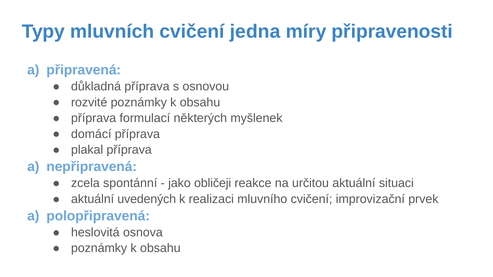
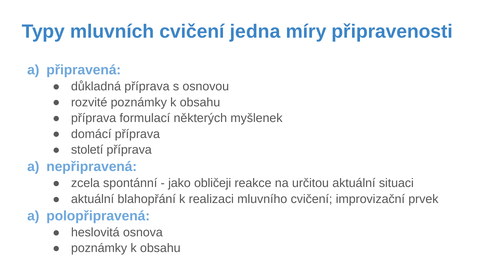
plakal: plakal -> století (87, 150)
uvedených: uvedených -> blahopřání (147, 199)
